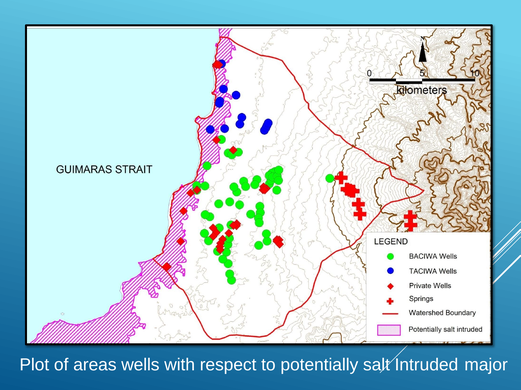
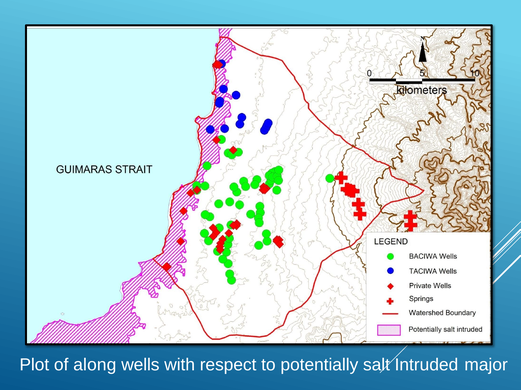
areas: areas -> along (95, 366)
